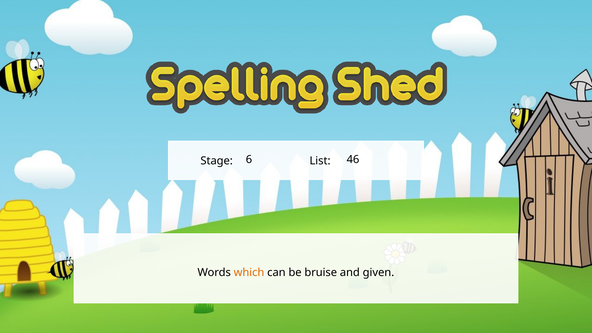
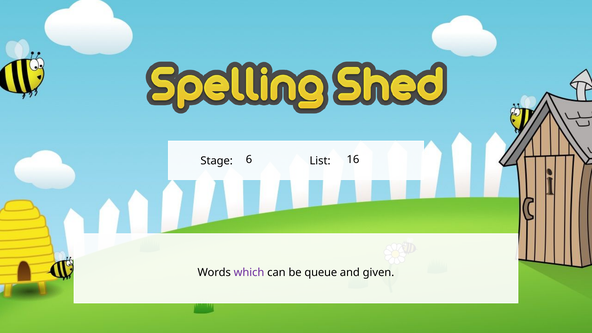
46: 46 -> 16 (353, 159)
which colour: orange -> purple (249, 273)
bruise: bruise -> queue (321, 273)
